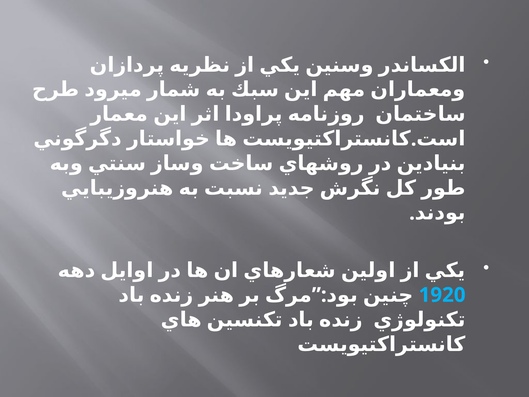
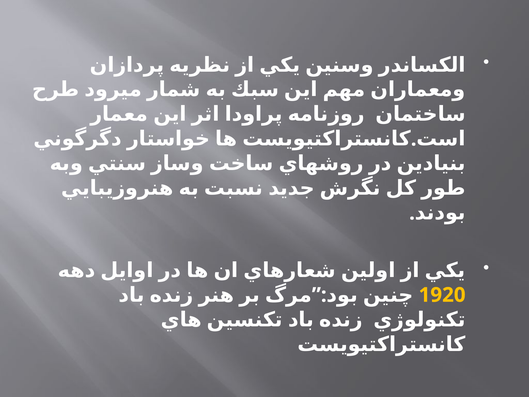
1920 colour: light blue -> yellow (442, 295)
